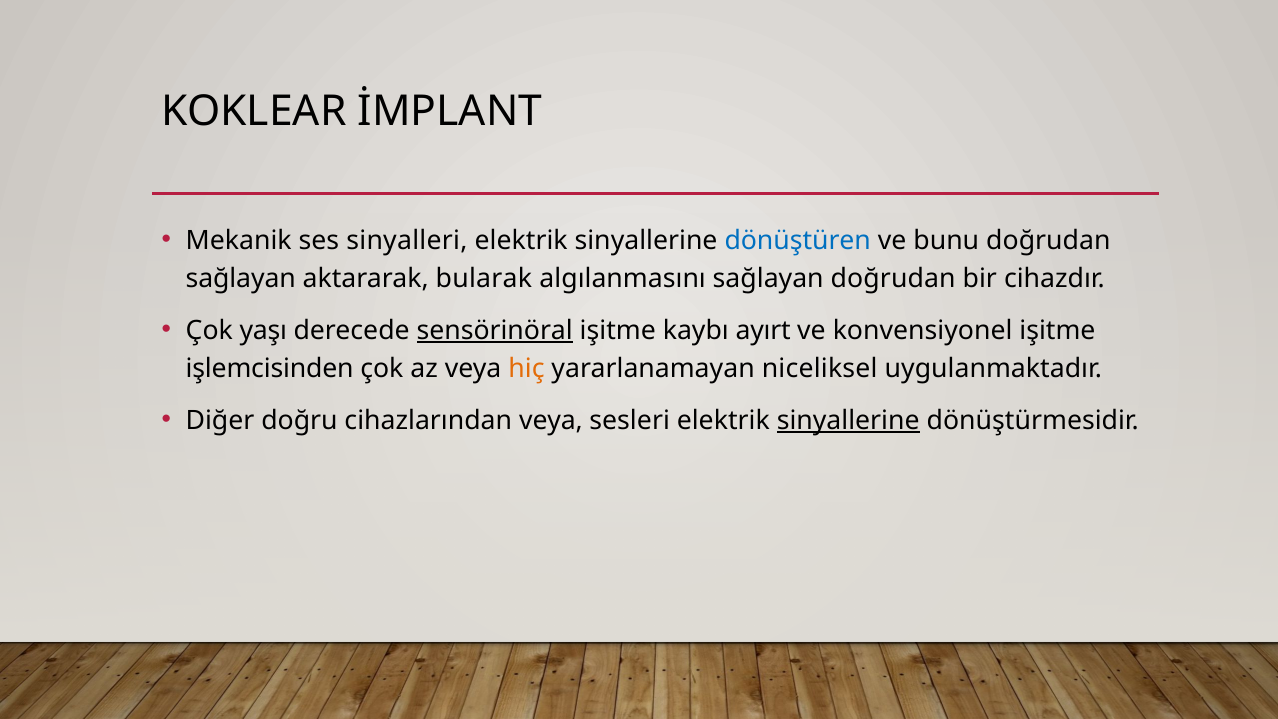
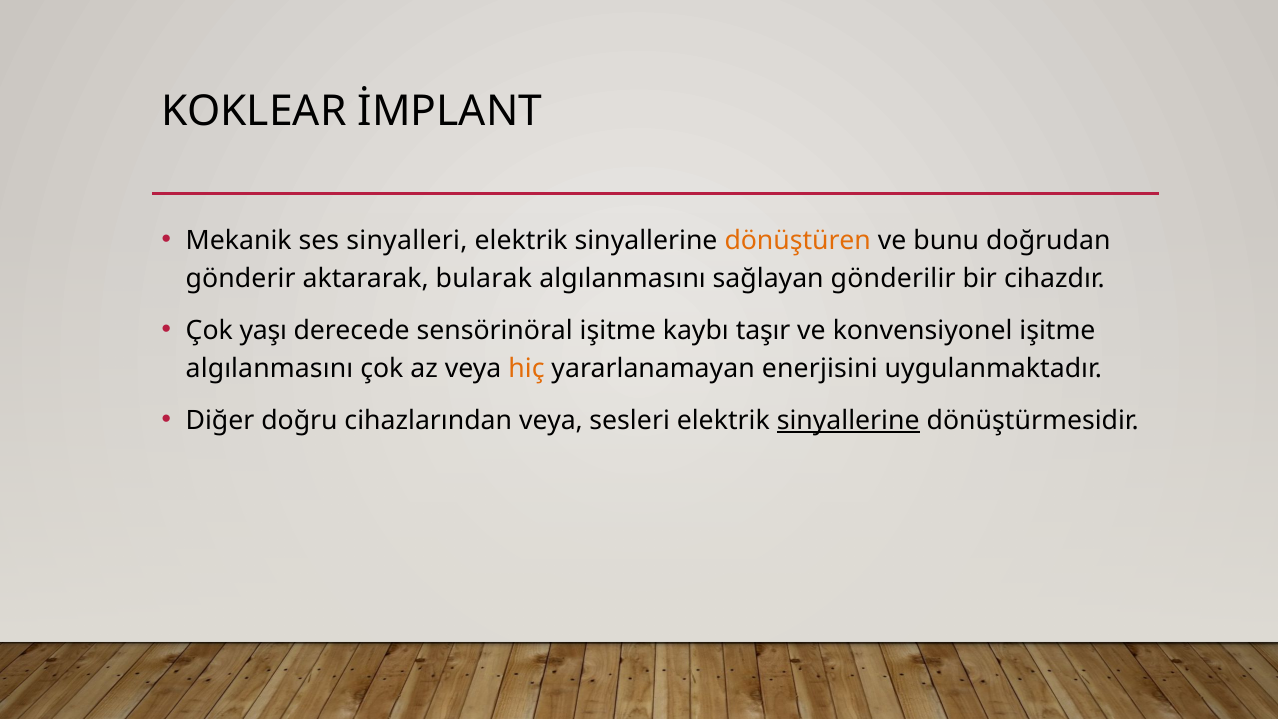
dönüştüren colour: blue -> orange (798, 240)
sağlayan: sağlayan -> gönderir (241, 279)
sağlayan doğrudan: doğrudan -> gönderilir (893, 279)
sensörinöral underline: present -> none (495, 330)
ayırt: ayırt -> taşır (763, 330)
işlemcisinden: işlemcisinden -> algılanmasını (269, 369)
niceliksel: niceliksel -> enerjisini (820, 369)
